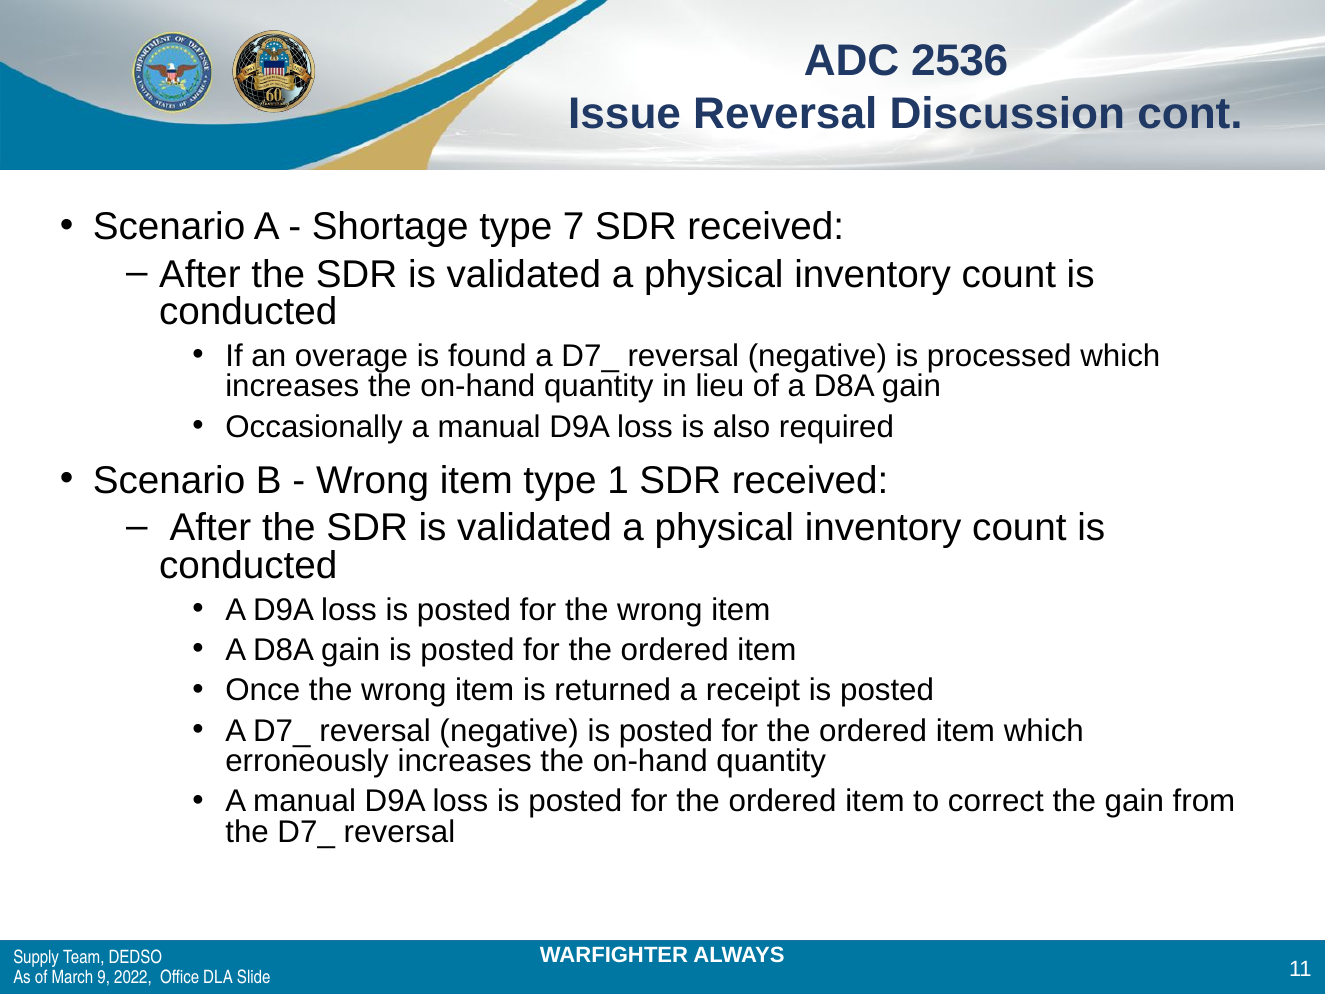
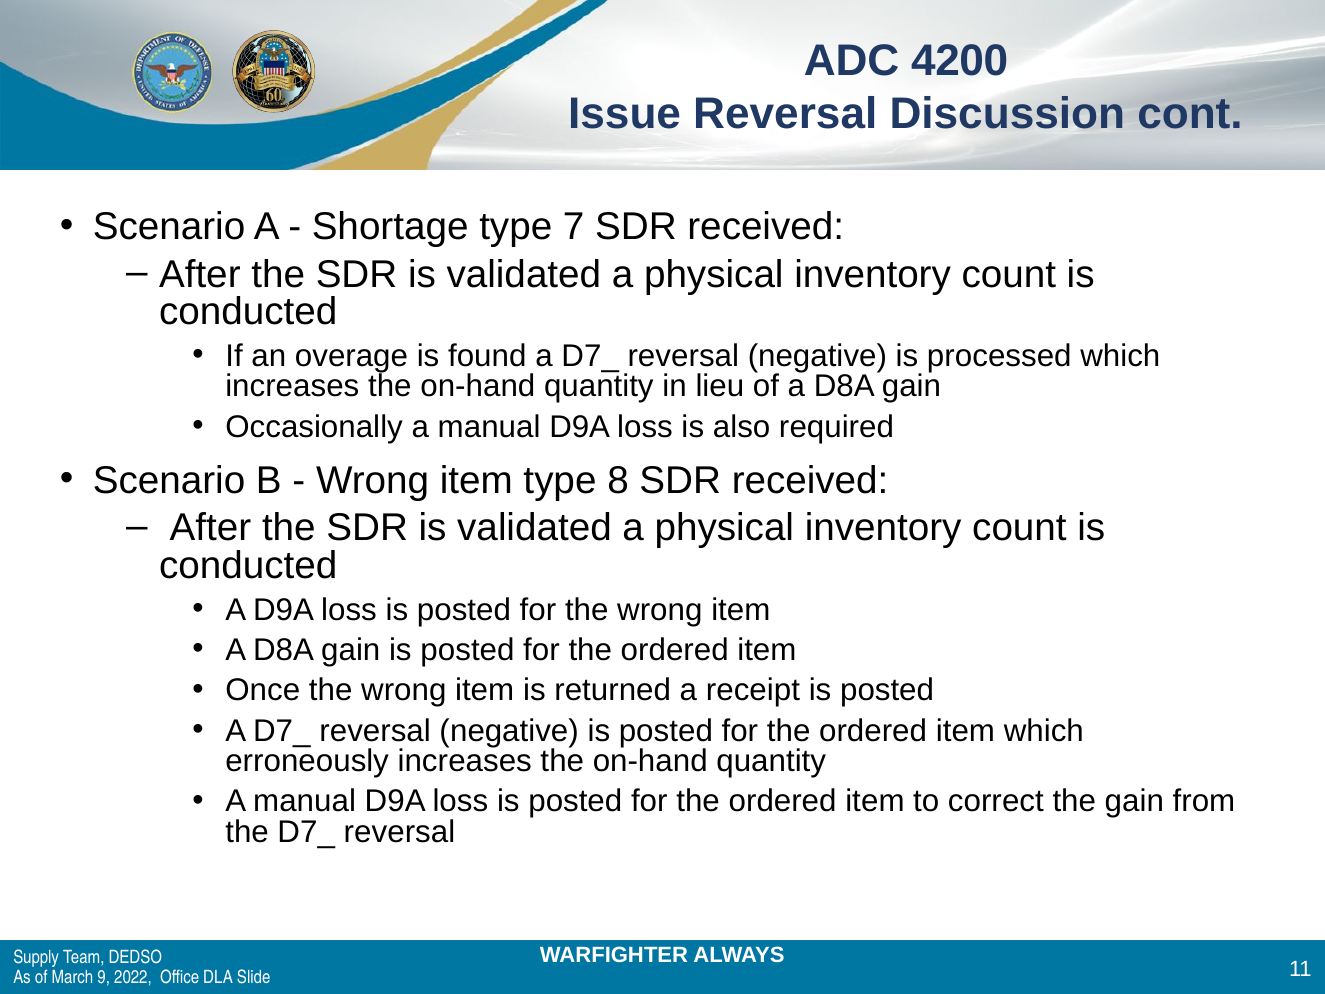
2536: 2536 -> 4200 (960, 61)
1: 1 -> 8 (618, 480)
